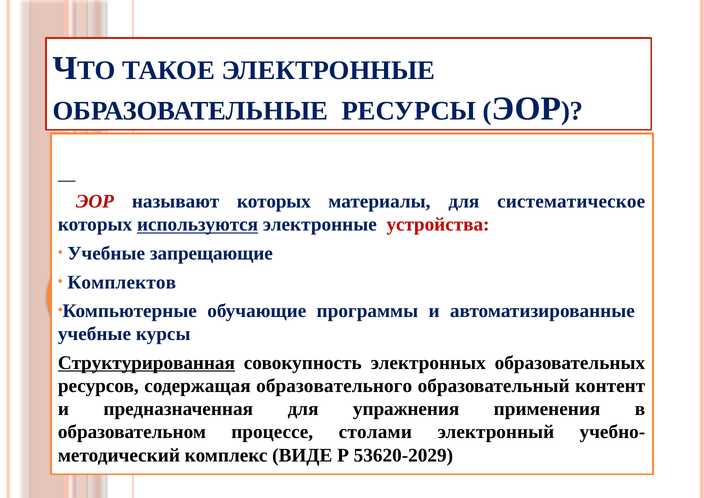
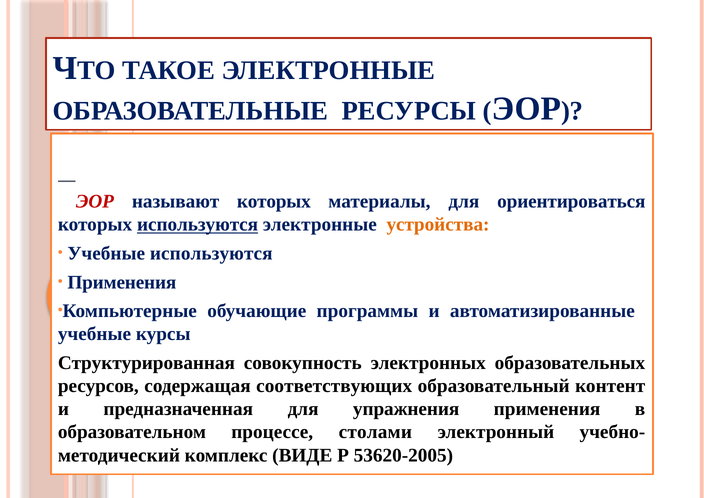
систематическое: систематическое -> ориентироваться (571, 201)
устройства colour: red -> orange (438, 224)
Учебные запрещающие: запрещающие -> используются (211, 253)
Комплектов: Комплектов -> Применения (122, 282)
Структурированная underline: present -> none (146, 362)
образовательного: образовательного -> соответствующих (334, 386)
53620-2029: 53620-2029 -> 53620-2005 (403, 455)
